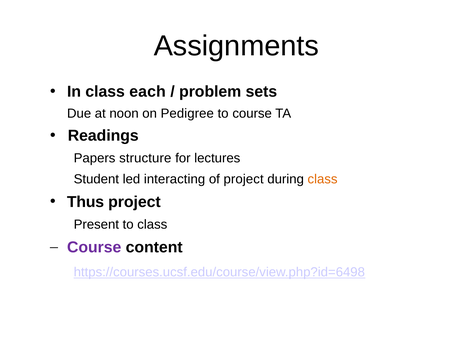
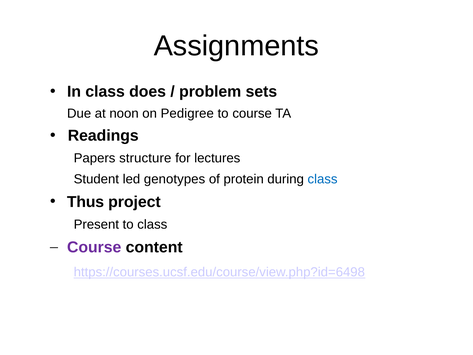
each: each -> does (148, 92)
interacting: interacting -> genotypes (175, 179)
of project: project -> protein (244, 179)
class colour: orange -> blue (323, 179)
